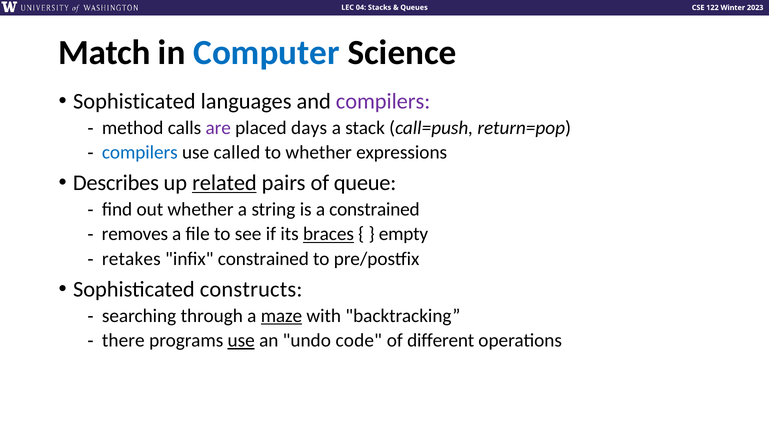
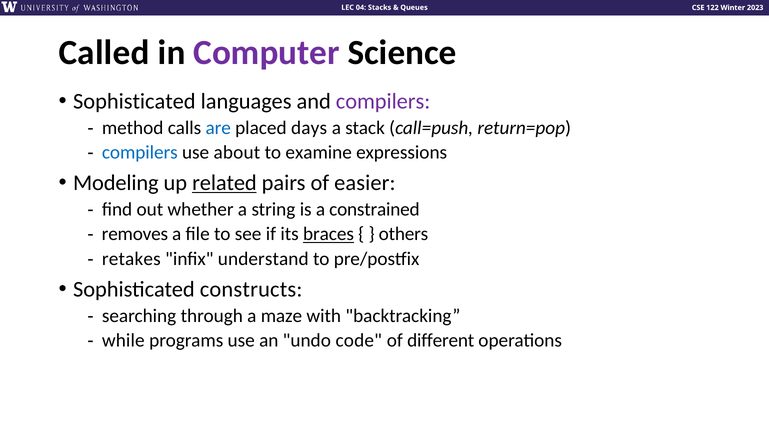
Match: Match -> Called (104, 53)
Computer colour: blue -> purple (266, 53)
are colour: purple -> blue (218, 128)
called: called -> about (237, 153)
to whether: whether -> examine (319, 153)
Describes: Describes -> Modeling (116, 183)
queue: queue -> easier (365, 183)
empty: empty -> others (403, 234)
infix constrained: constrained -> understand (263, 259)
maze underline: present -> none (281, 316)
there: there -> while (123, 341)
use underline: present -> none (241, 341)
